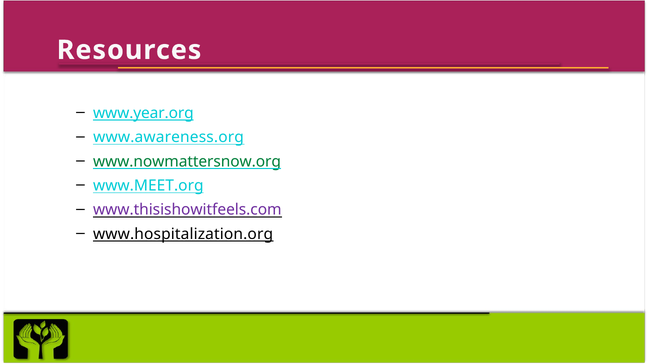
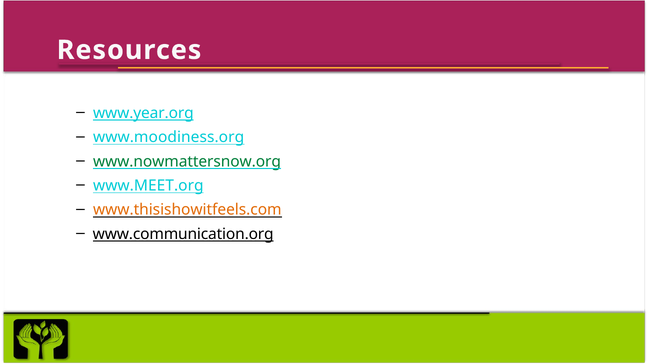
www.awareness.org: www.awareness.org -> www.moodiness.org (169, 137)
www.thisishowitfeels.com colour: purple -> orange (187, 210)
www.hospitalization.org: www.hospitalization.org -> www.communication.org (183, 234)
